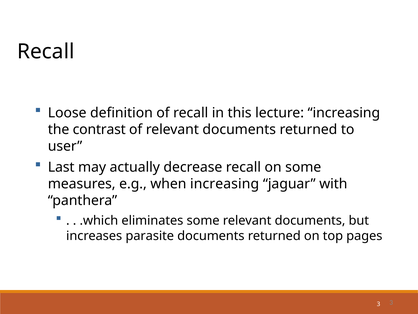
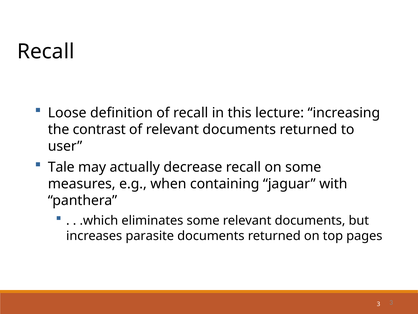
Last: Last -> Tale (61, 167)
when increasing: increasing -> containing (225, 184)
